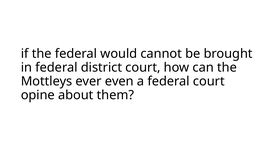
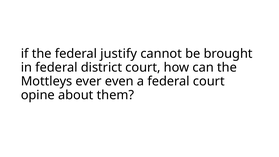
would: would -> justify (119, 54)
